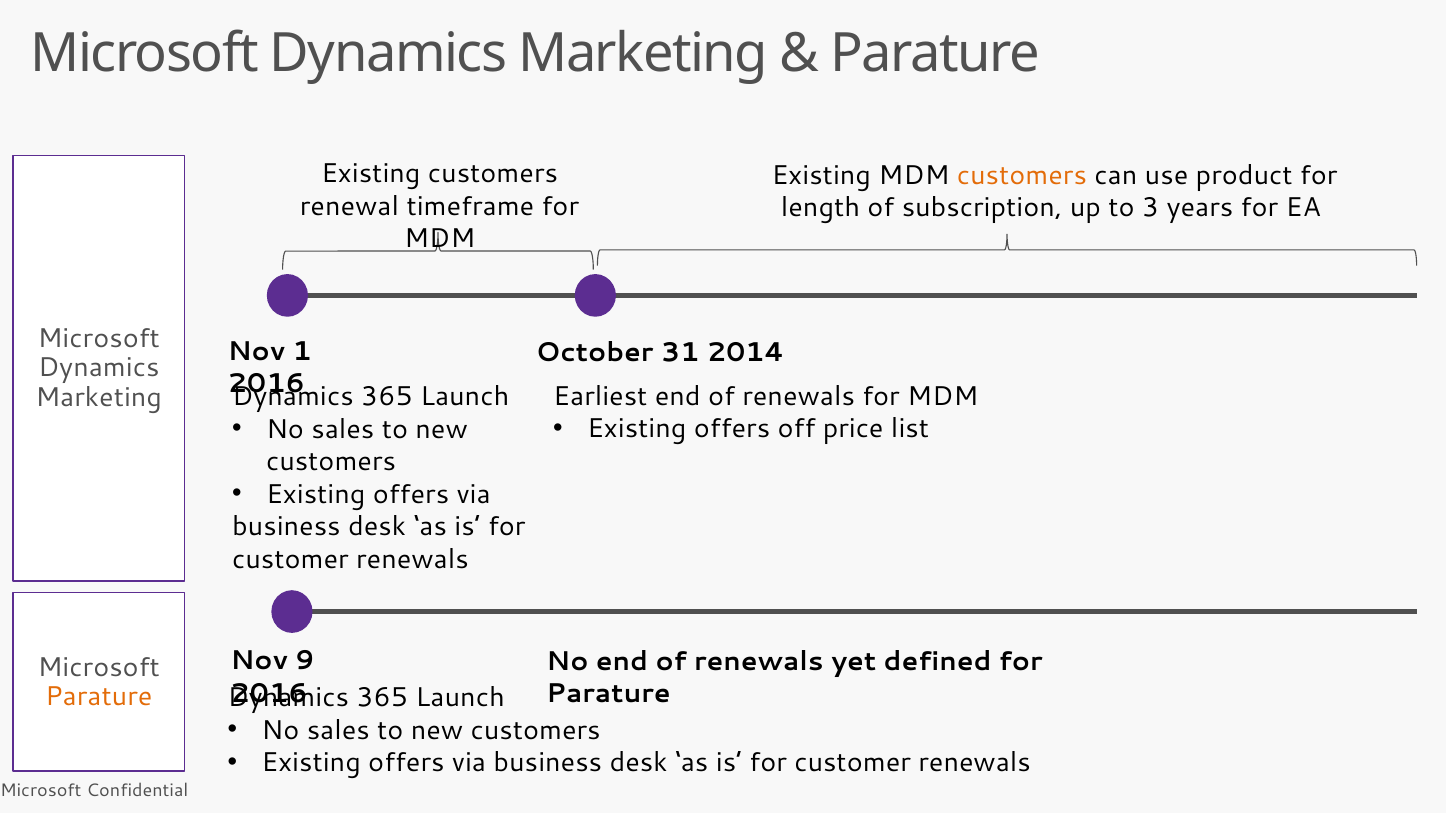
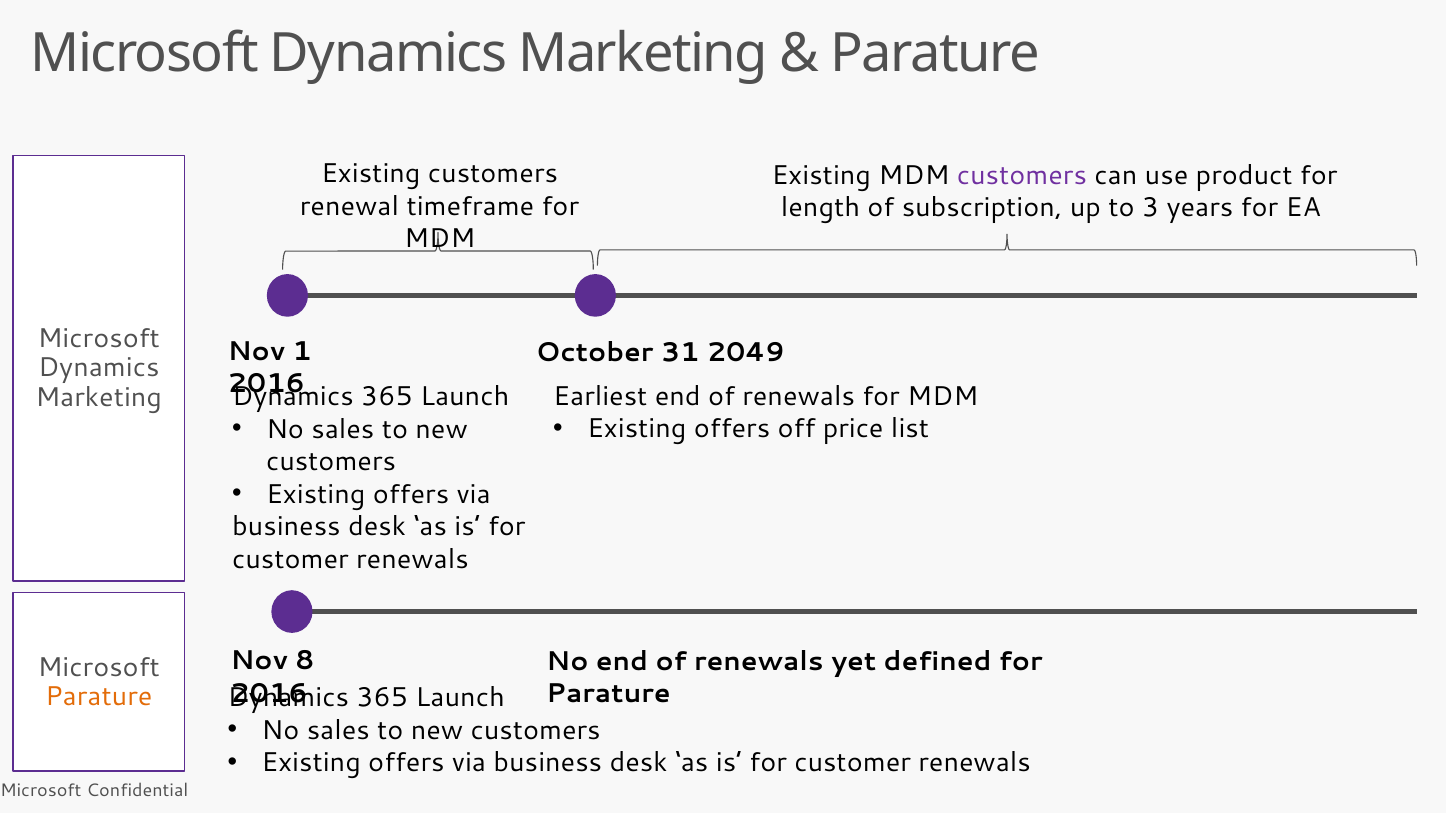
customers colour: orange -> purple (1022, 176)
2014: 2014 -> 2049 (746, 353)
9: 9 -> 8 (305, 661)
